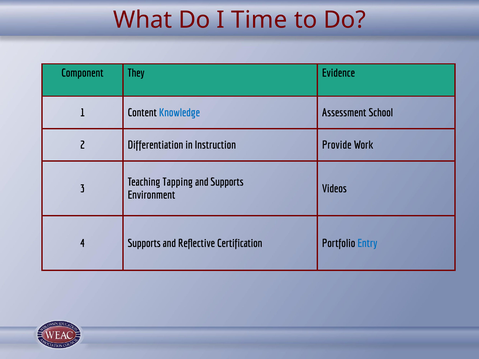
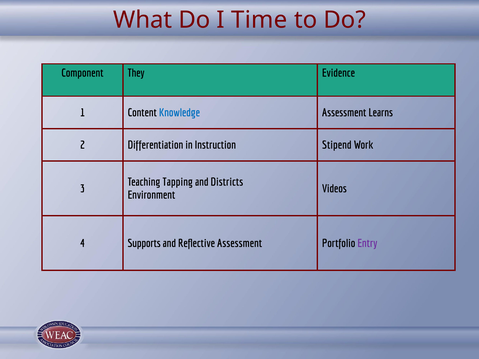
School: School -> Learns (381, 113)
Provide: Provide -> Stipend (337, 145)
and Supports: Supports -> Districts (227, 182)
Reflective Certification: Certification -> Assessment (240, 244)
Entry colour: blue -> purple (367, 244)
